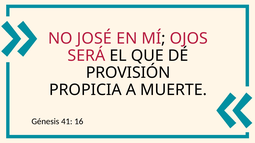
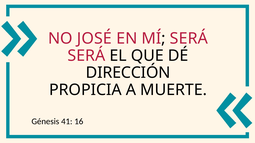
MÍ OJOS: OJOS -> SERÁ (189, 39)
PROVISIÓN: PROVISIÓN -> DIRECCIÓN (128, 73)
